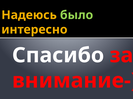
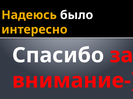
было colour: light green -> white (77, 15)
